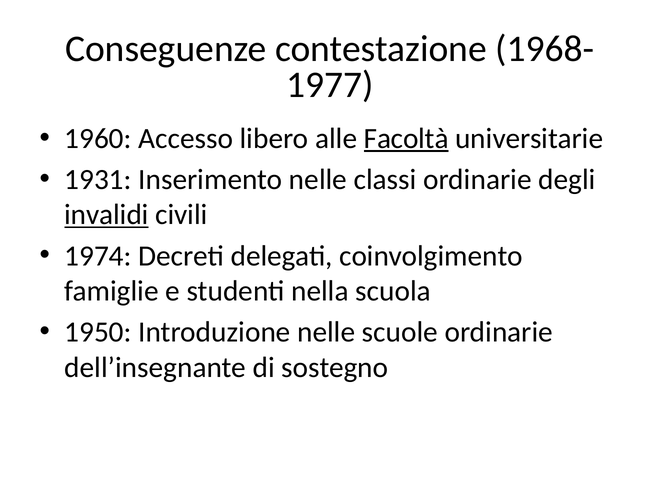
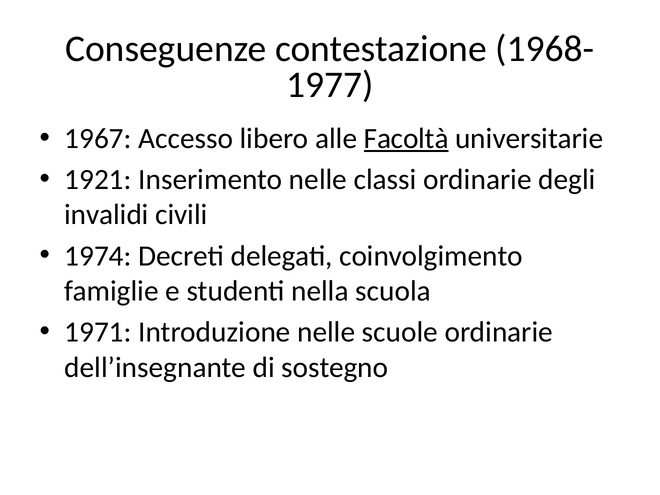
1960: 1960 -> 1967 (98, 138)
1931: 1931 -> 1921 (98, 180)
invalidi underline: present -> none (106, 215)
1950: 1950 -> 1971 (98, 332)
